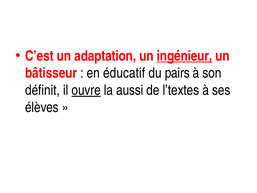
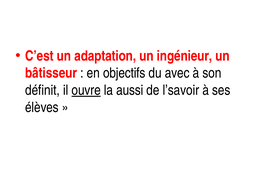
ingénieur underline: present -> none (184, 56)
éducatif: éducatif -> objectifs (124, 73)
pairs: pairs -> avec (177, 73)
l’textes: l’textes -> l’savoir (181, 90)
